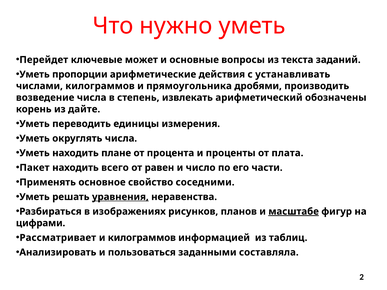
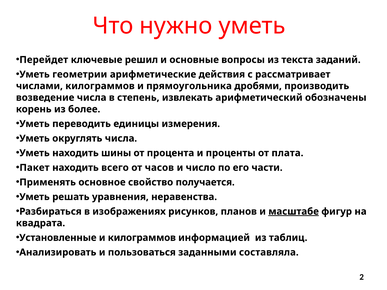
может: может -> решил (141, 60)
пропорции: пропорции -> геометрии (80, 74)
устанавливать: устанавливать -> рассматривает (293, 74)
дайте: дайте -> более (84, 109)
плане: плане -> шины (116, 153)
равен: равен -> часов (159, 168)
соседними: соседними -> получается (205, 182)
уравнения underline: present -> none (120, 197)
цифрами: цифрами -> квадрата (41, 223)
Рассматривает: Рассматривает -> Установленные (58, 238)
